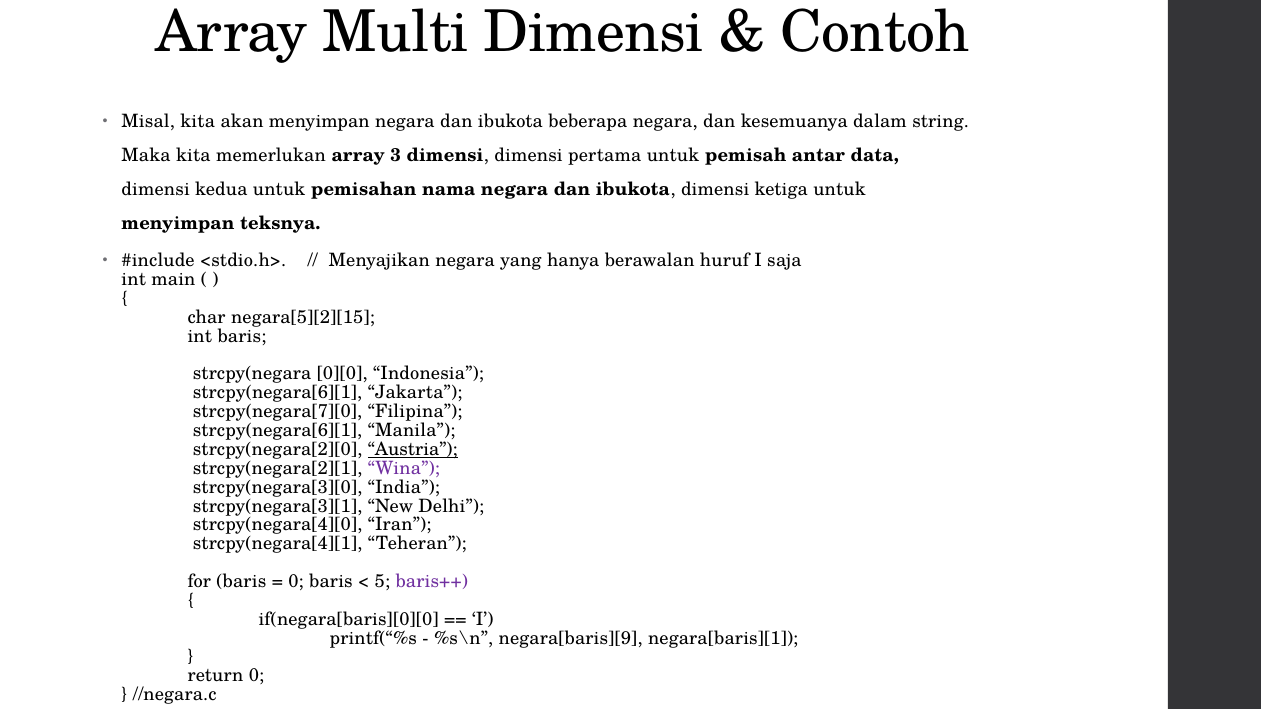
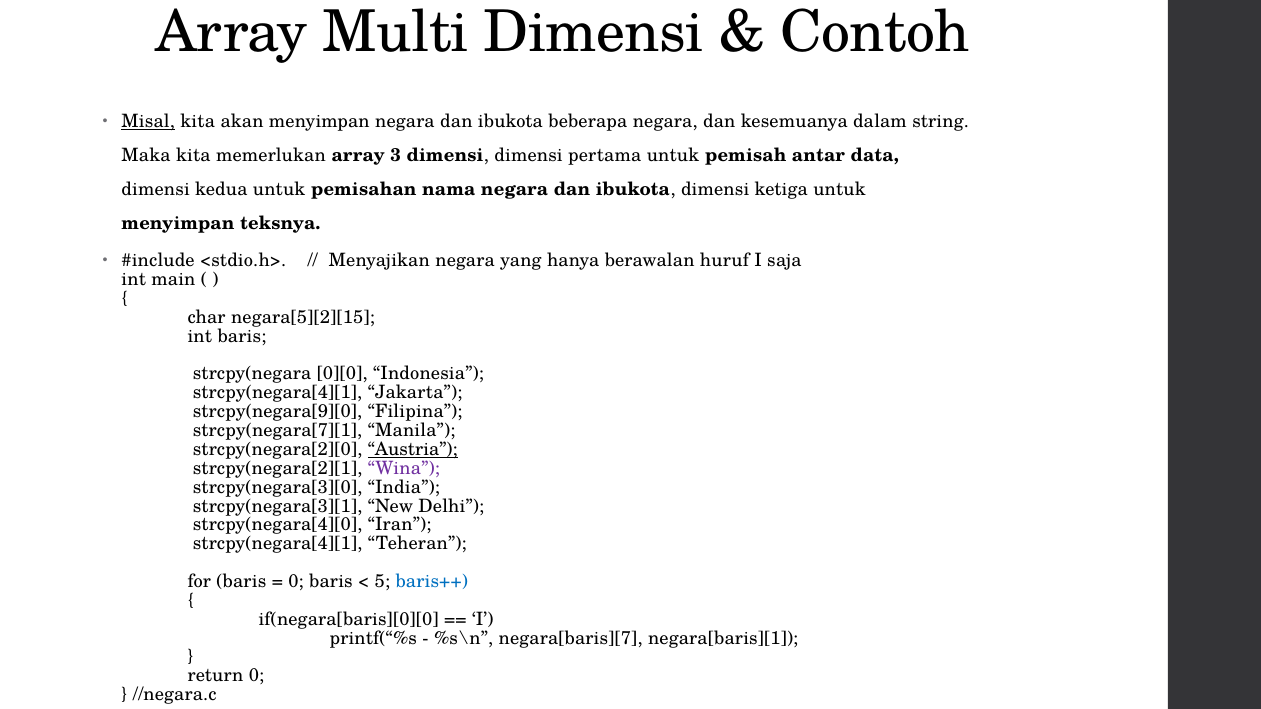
Misal underline: none -> present (148, 122)
strcpy(negara[6][1: strcpy(negara[6][1 -> strcpy(negara[4][1 (278, 393)
strcpy(negara[7][0: strcpy(negara[7][0 -> strcpy(negara[9][0 (278, 412)
strcpy(negara[6][1: strcpy(negara[6][1 -> strcpy(negara[7][1 (278, 431)
baris++ colour: purple -> blue (432, 582)
negara[baris][9: negara[baris][9 -> negara[baris][7 (571, 638)
